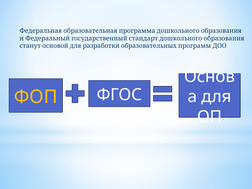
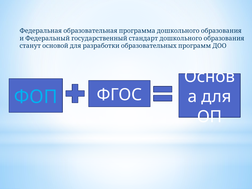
ФОП colour: yellow -> light blue (36, 97)
